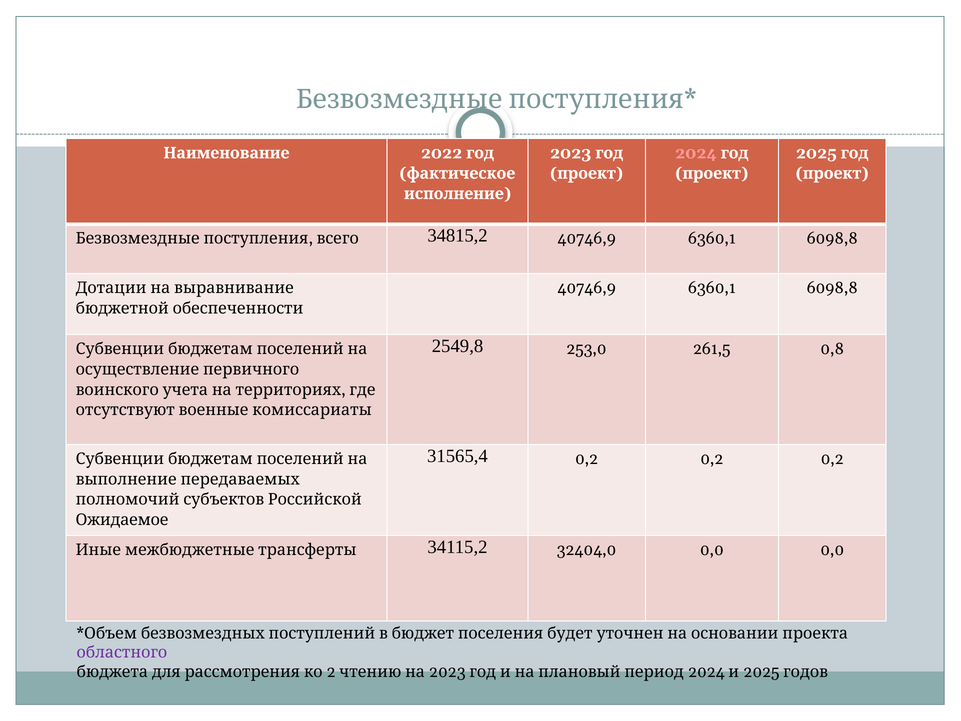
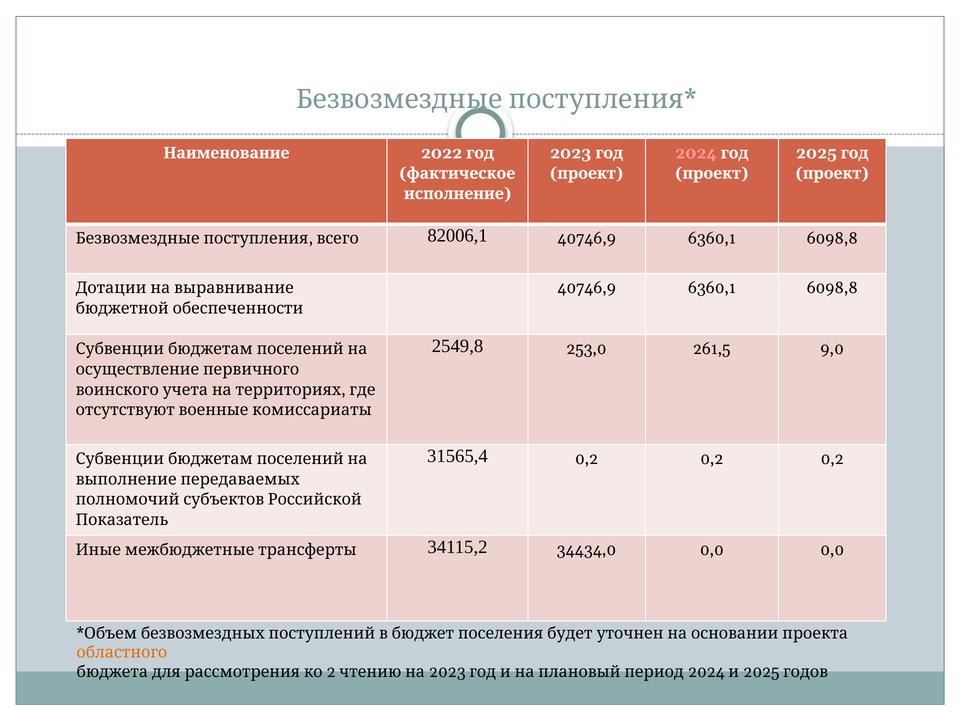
34815,2: 34815,2 -> 82006,1 (458, 235)
0,8: 0,8 -> 9,0 (832, 349)
Ожидаемое: Ожидаемое -> Показатель (122, 520)
32404,0: 32404,0 -> 34434,0 (586, 550)
областного colour: purple -> orange (122, 652)
